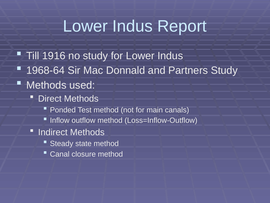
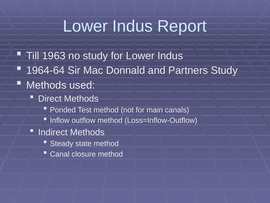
1916: 1916 -> 1963 (54, 56)
1968-64: 1968-64 -> 1964-64 (46, 70)
